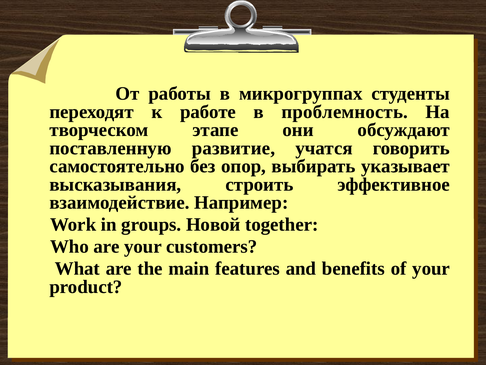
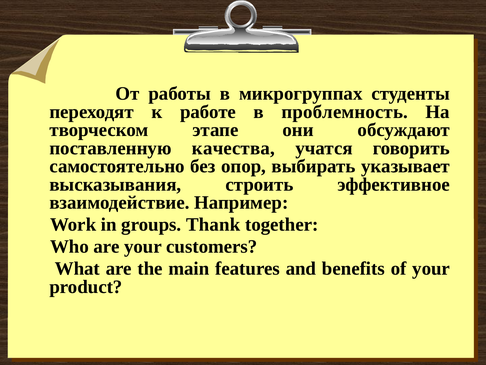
развитие: развитие -> качества (233, 148)
Новой: Новой -> Thank (213, 224)
